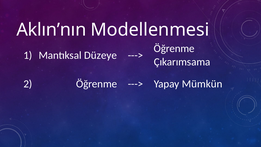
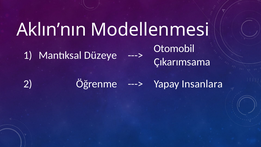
Öğrenme: Öğrenme -> Otomobil (174, 49)
Mümkün: Mümkün -> Insanlara (202, 84)
